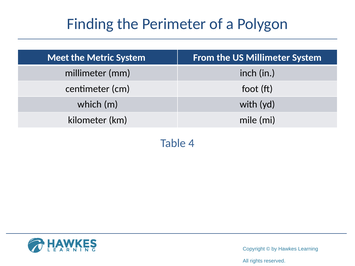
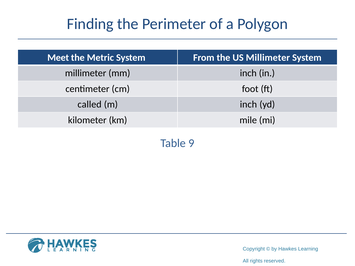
which: which -> called (90, 105)
m with: with -> inch (248, 105)
4: 4 -> 9 (191, 143)
